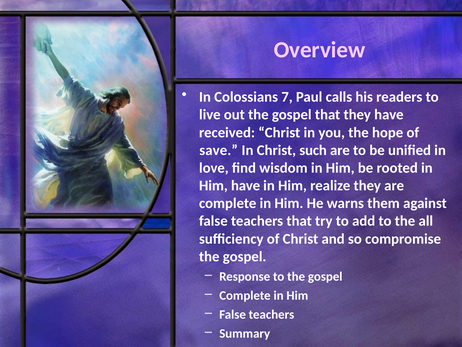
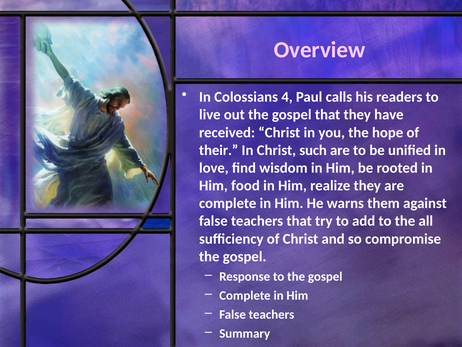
7: 7 -> 4 (287, 97)
save: save -> their (219, 150)
Him have: have -> food (245, 185)
